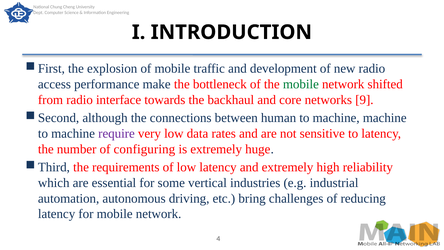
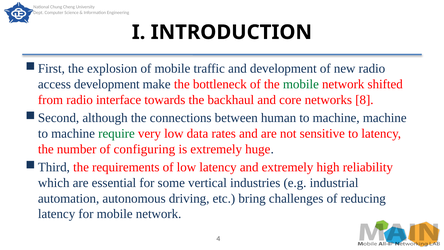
access performance: performance -> development (107, 84)
9: 9 -> 8 (364, 100)
require colour: purple -> green (117, 133)
